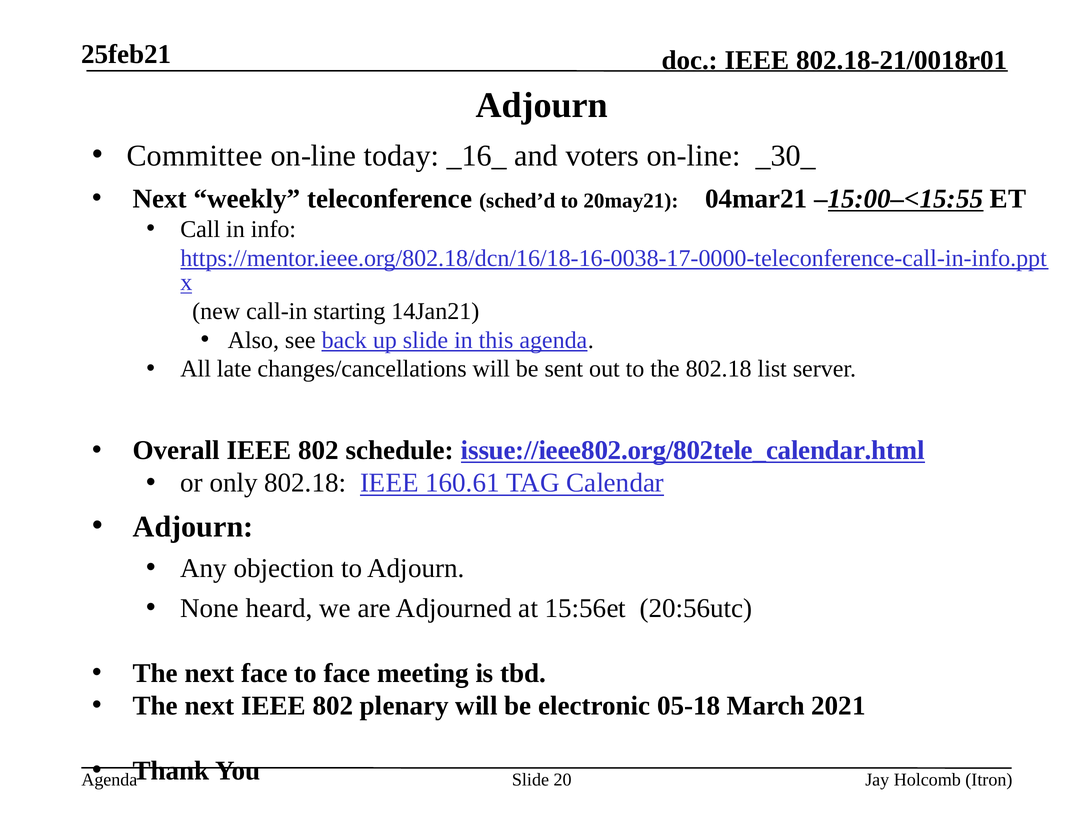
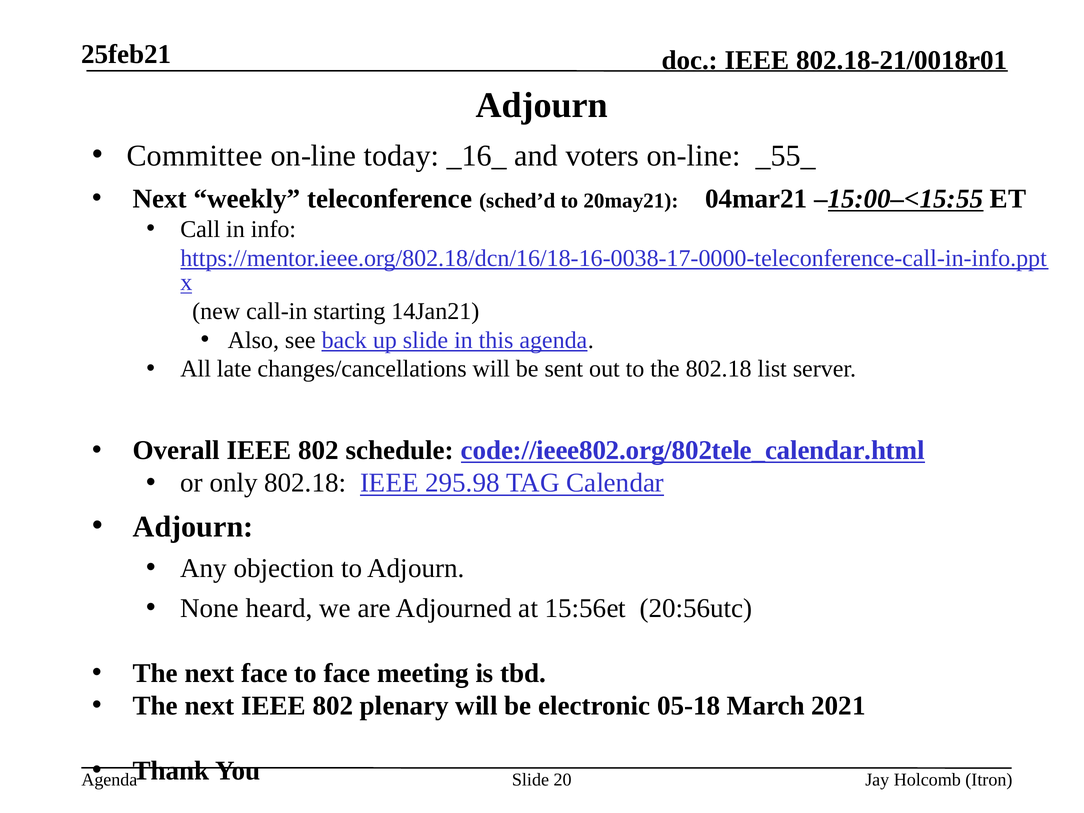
_30_: _30_ -> _55_ (786, 156)
issue://ieee802.org/802tele_calendar.html: issue://ieee802.org/802tele_calendar.html -> code://ieee802.org/802tele_calendar.html (693, 451)
160.61: 160.61 -> 295.98 (463, 483)
